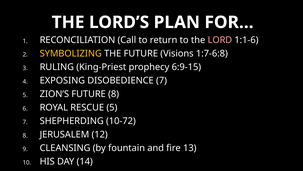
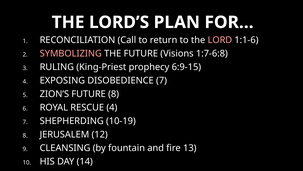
SYMBOLIZING colour: yellow -> pink (71, 53)
RESCUE 5: 5 -> 4 (112, 107)
10-72: 10-72 -> 10-19 (121, 121)
